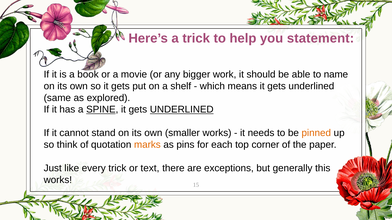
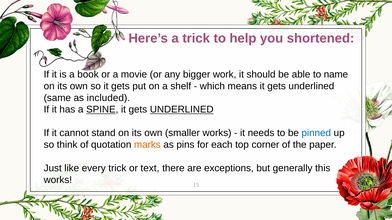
statement: statement -> shortened (321, 38)
explored: explored -> included (108, 98)
pinned colour: orange -> blue (316, 133)
